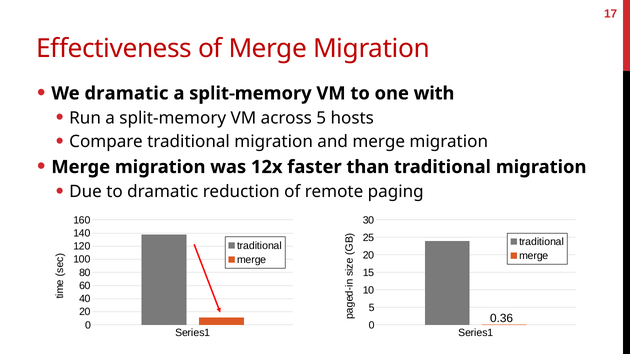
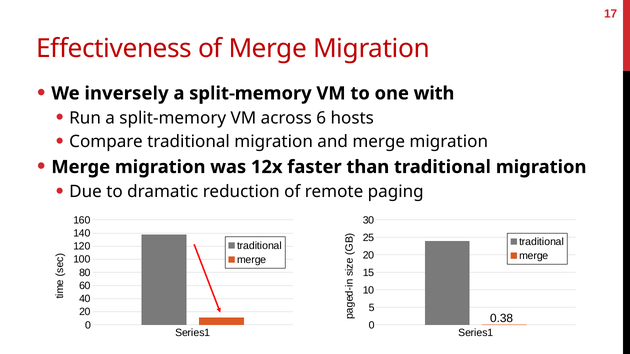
We dramatic: dramatic -> inversely (126, 93)
across 5: 5 -> 6 (321, 118)
0.36: 0.36 -> 0.38 (502, 319)
